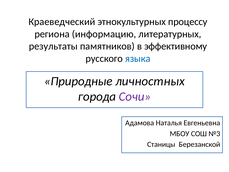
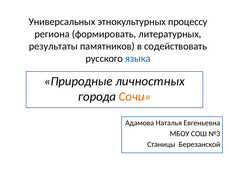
Краеведческий: Краеведческий -> Универсальных (62, 22)
информацию: информацию -> формировать (104, 34)
эффективному: эффективному -> содействовать (176, 46)
Сочи colour: purple -> orange (135, 96)
